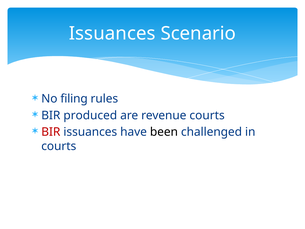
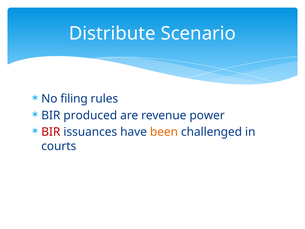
Issuances: Issuances -> Distribute (112, 33)
revenue courts: courts -> power (207, 115)
been colour: black -> orange (164, 132)
